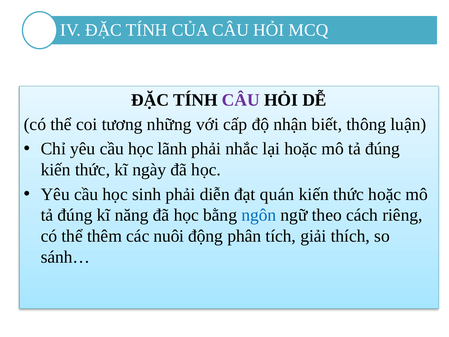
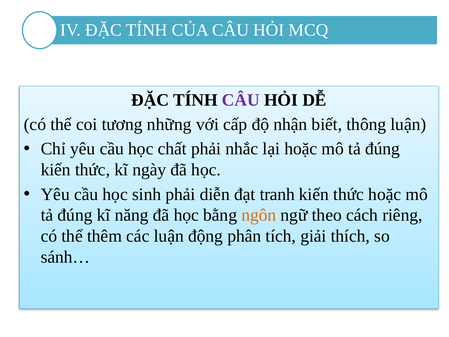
lãnh: lãnh -> chất (172, 149)
quán: quán -> tranh (277, 194)
ngôn colour: blue -> orange (259, 215)
các nuôi: nuôi -> luận (169, 236)
